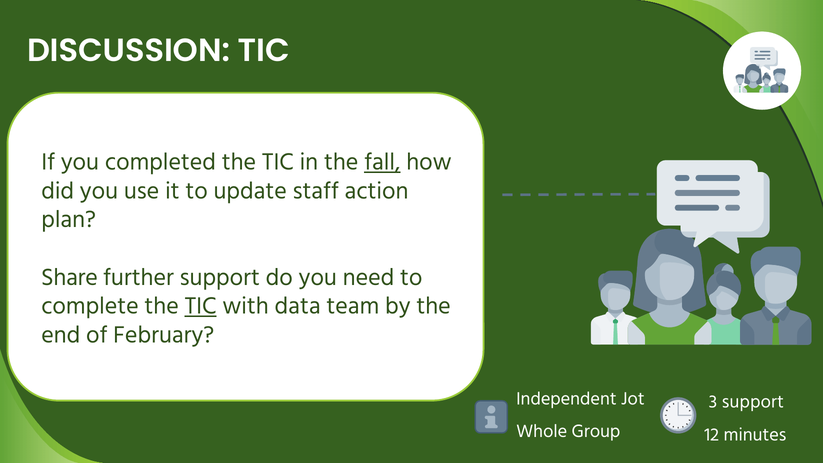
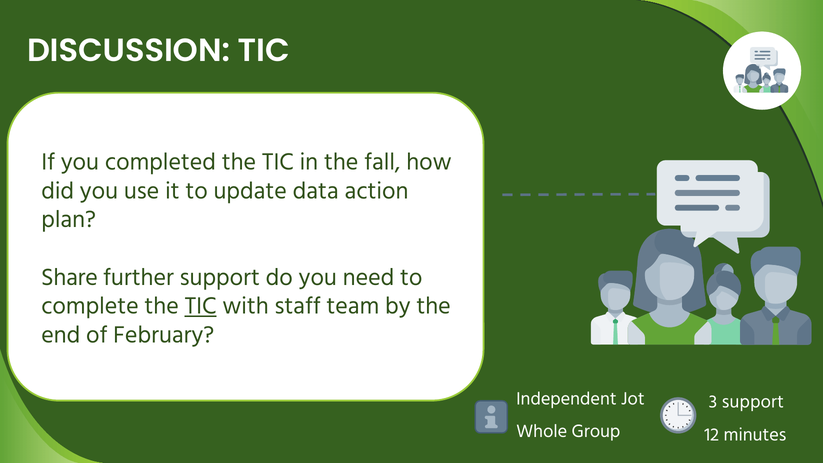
fall underline: present -> none (382, 162)
staff: staff -> data (316, 191)
data: data -> staff (298, 306)
